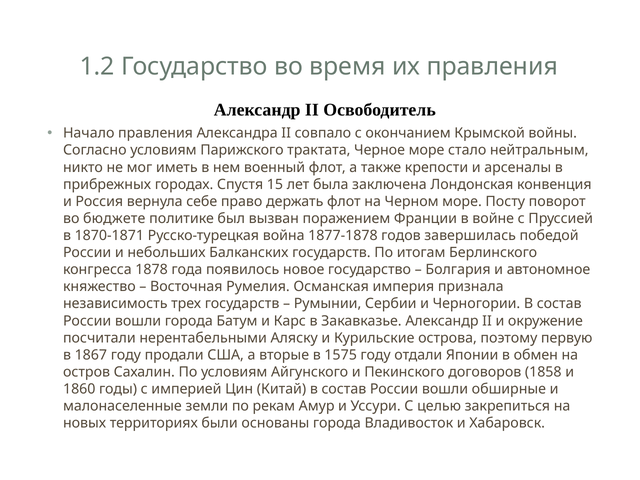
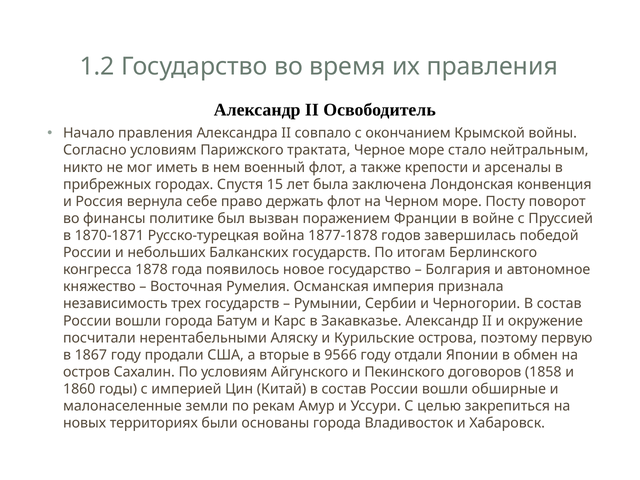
бюджете: бюджете -> финансы (114, 219)
1575: 1575 -> 9566 (341, 355)
